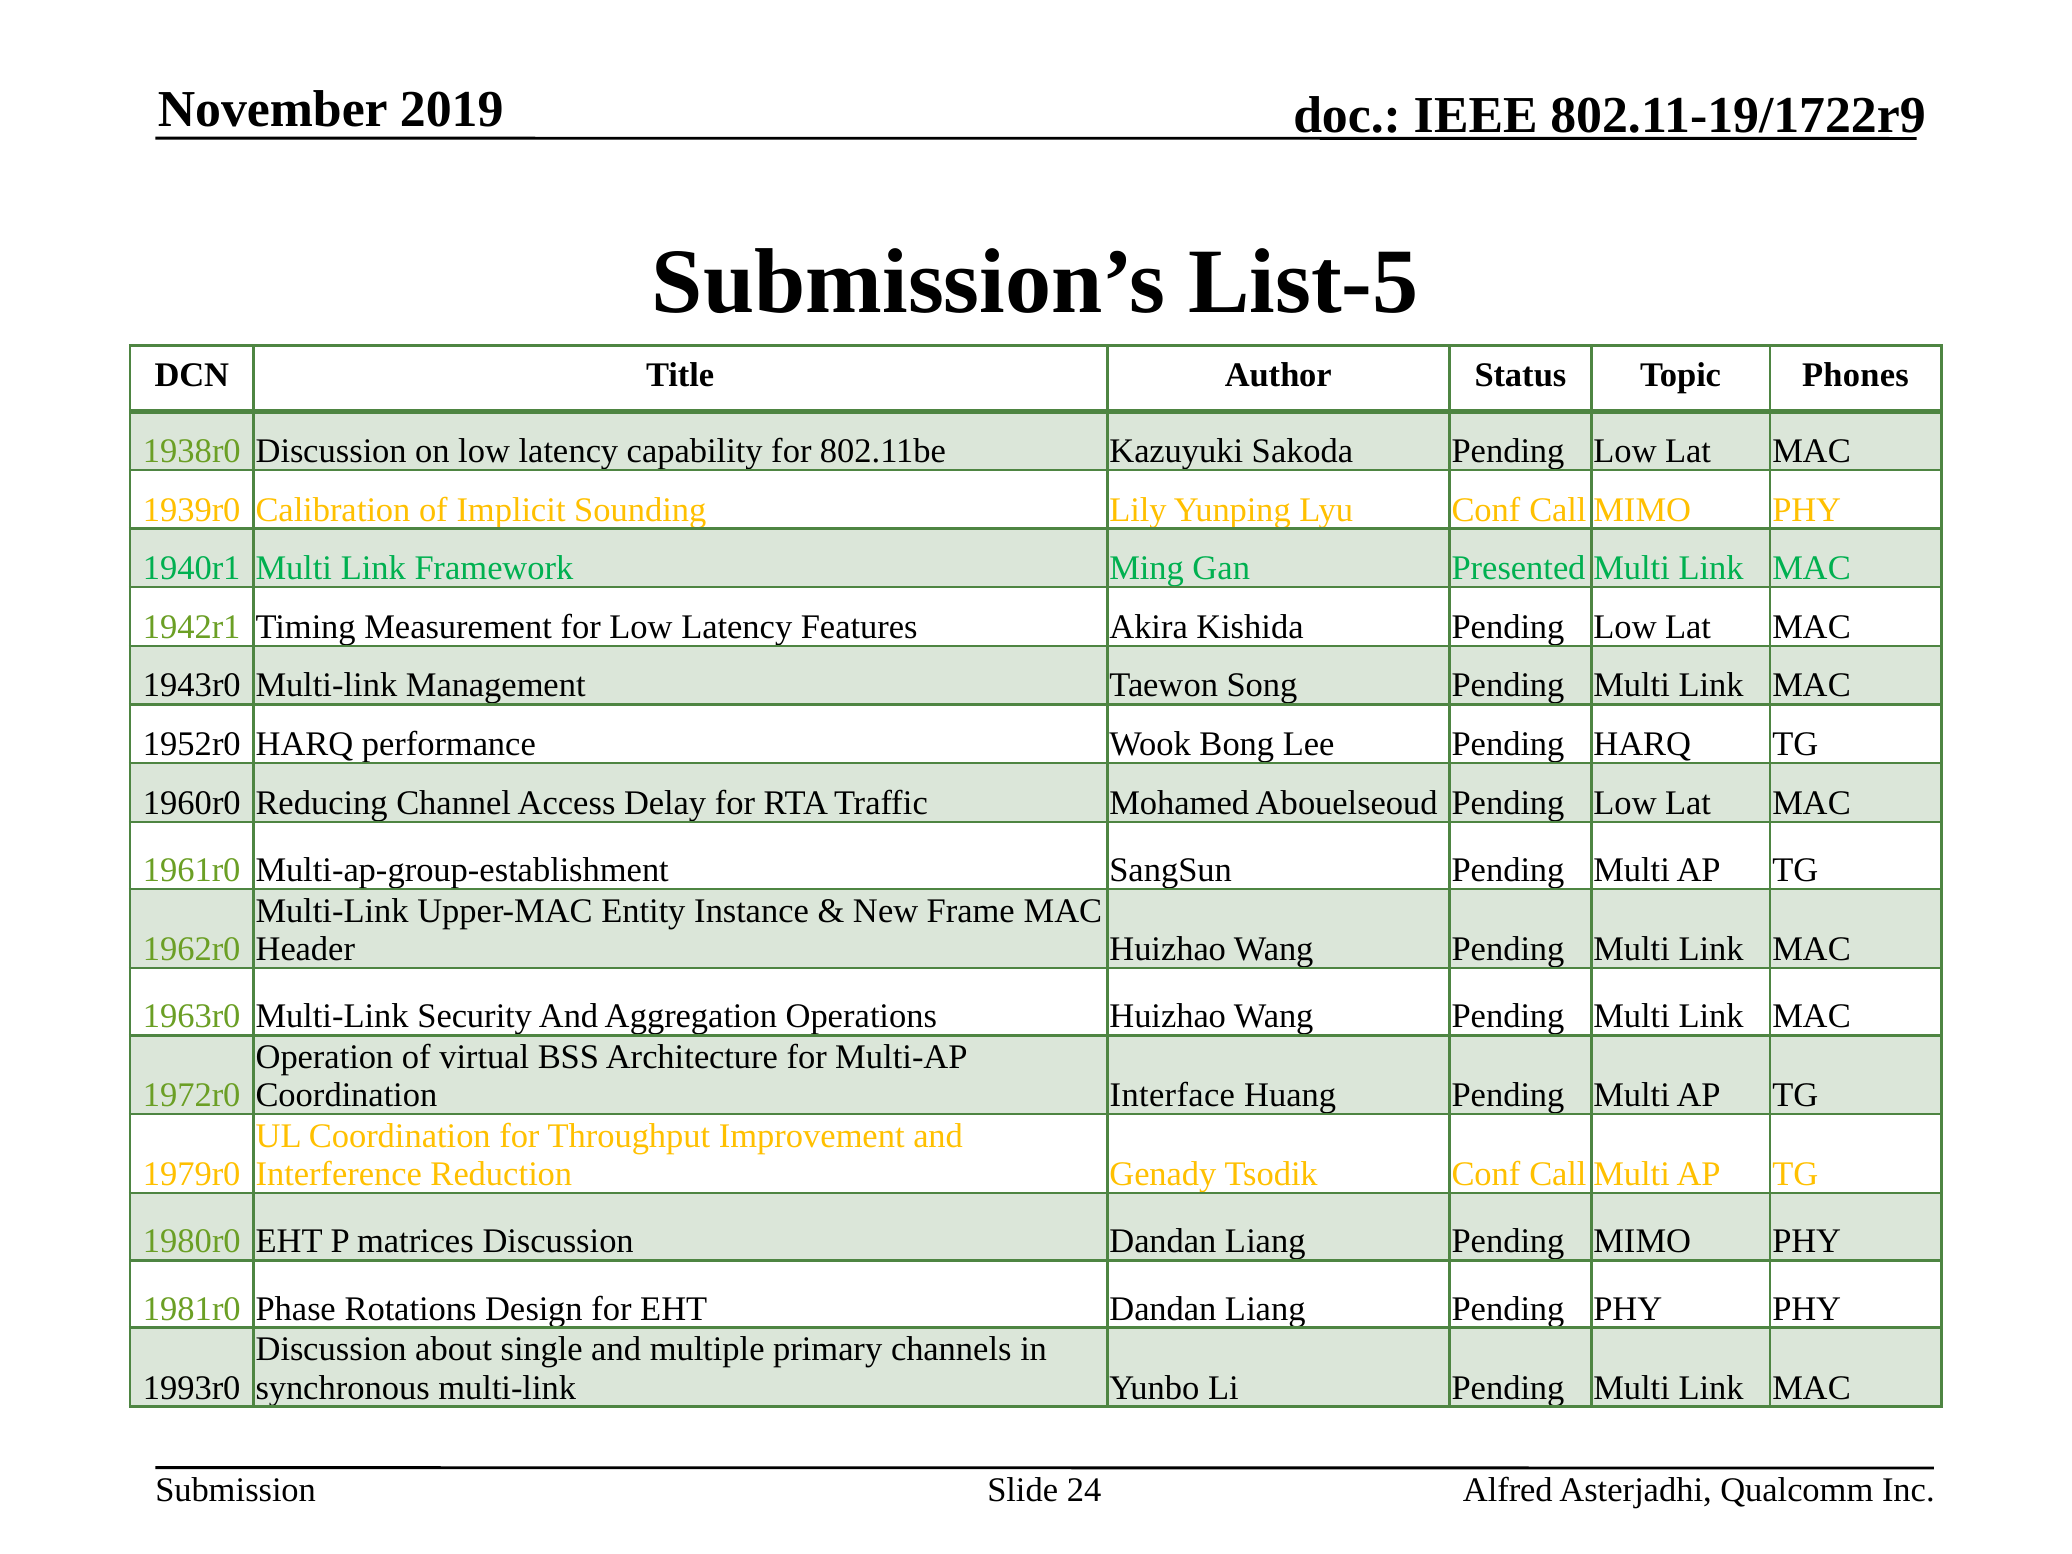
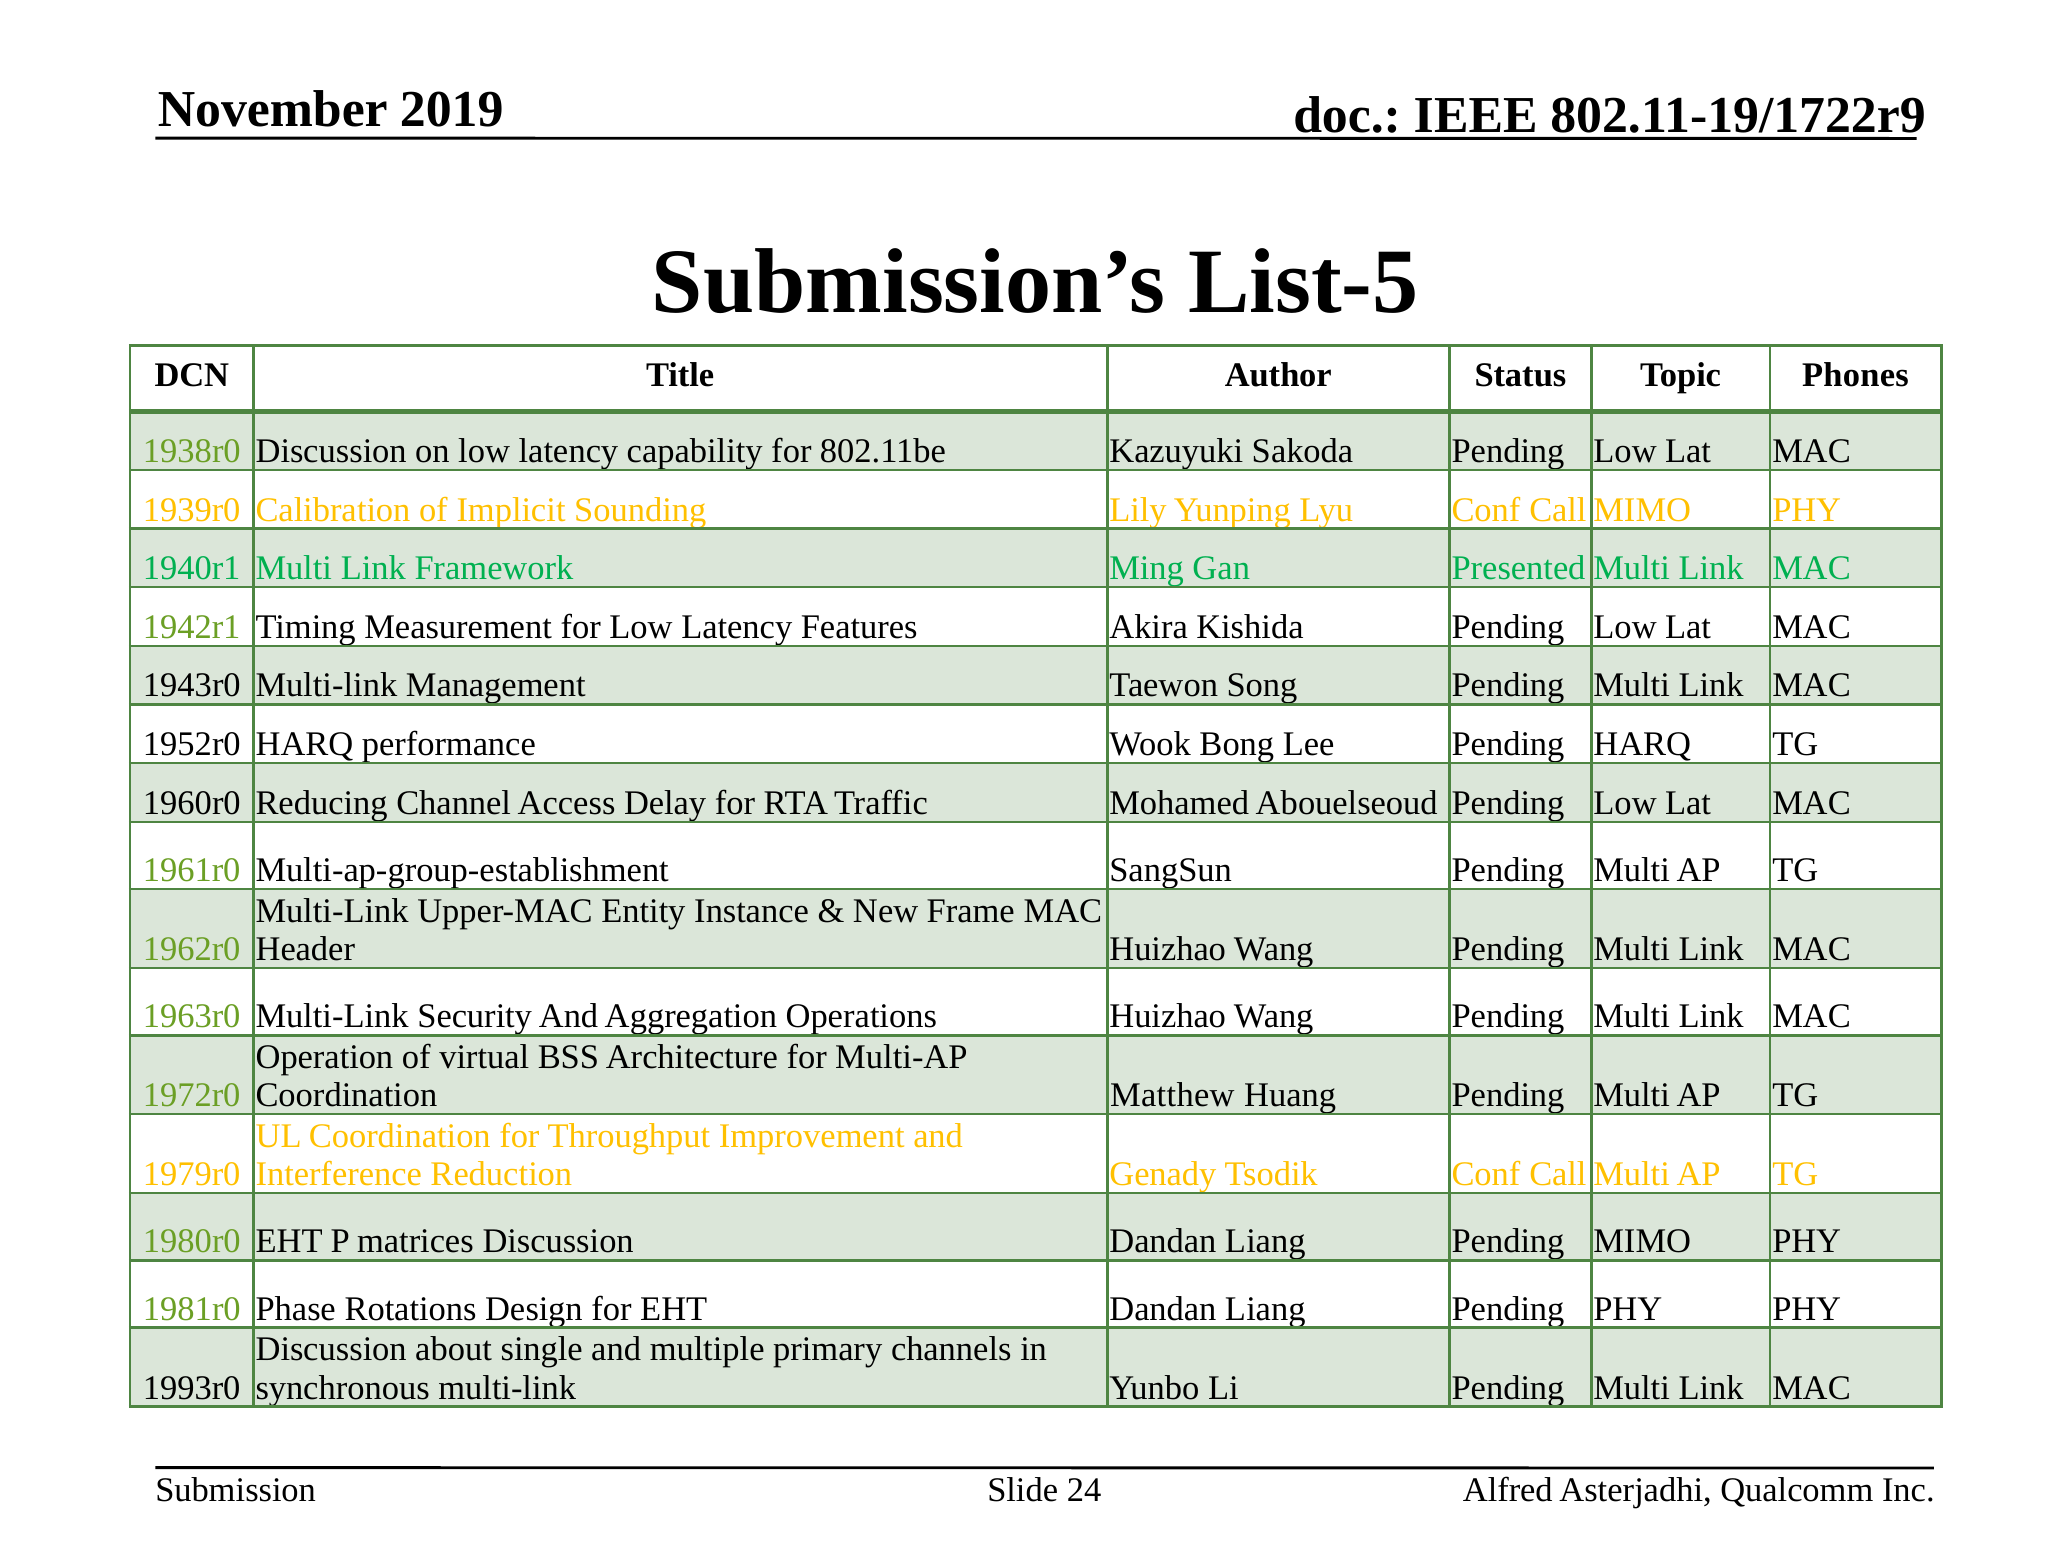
Interface: Interface -> Matthew (1172, 1095)
